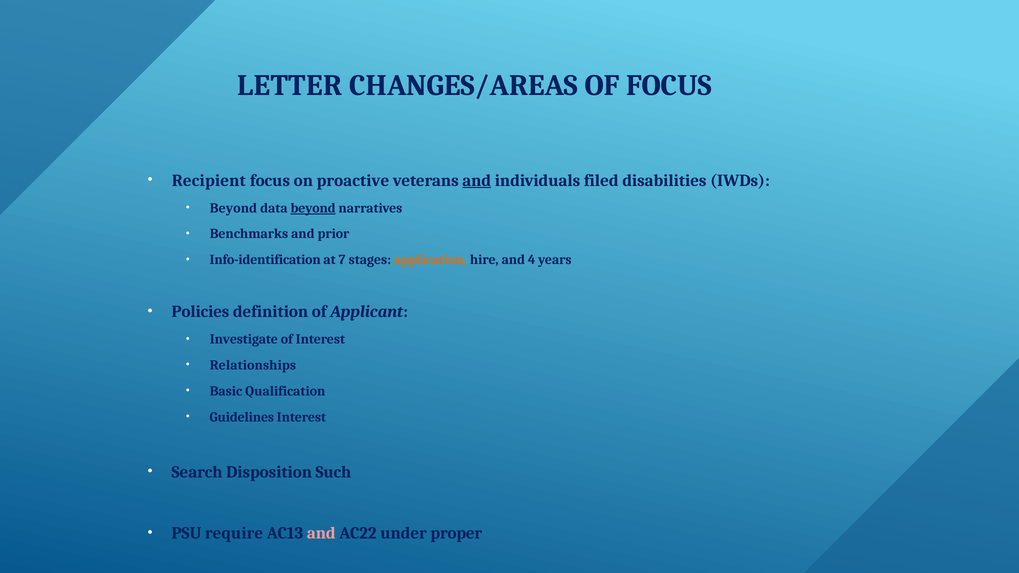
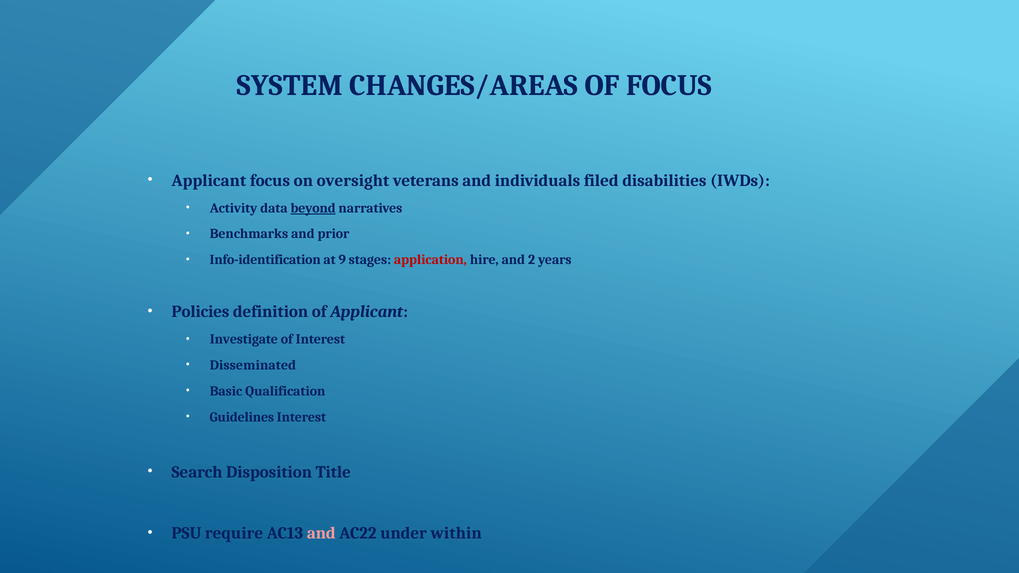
LETTER: LETTER -> SYSTEM (290, 85)
Recipient: Recipient -> Applicant (209, 180)
proactive: proactive -> oversight (353, 180)
and underline: present -> none (477, 180)
Beyond: Beyond -> Activity (234, 208)
7: 7 -> 9 (342, 260)
application colour: orange -> red (430, 260)
4: 4 -> 2 (532, 260)
Relationships: Relationships -> Disseminated (253, 365)
Such: Such -> Title (333, 472)
proper: proper -> within (456, 533)
